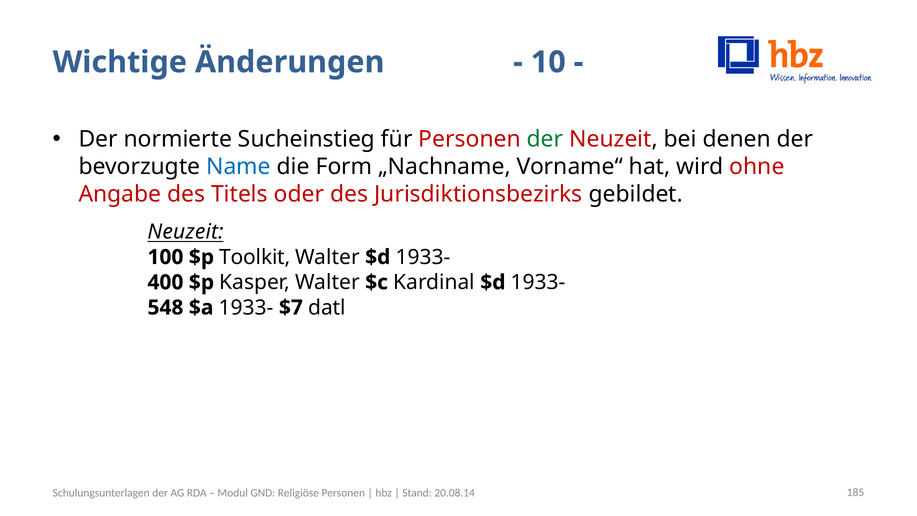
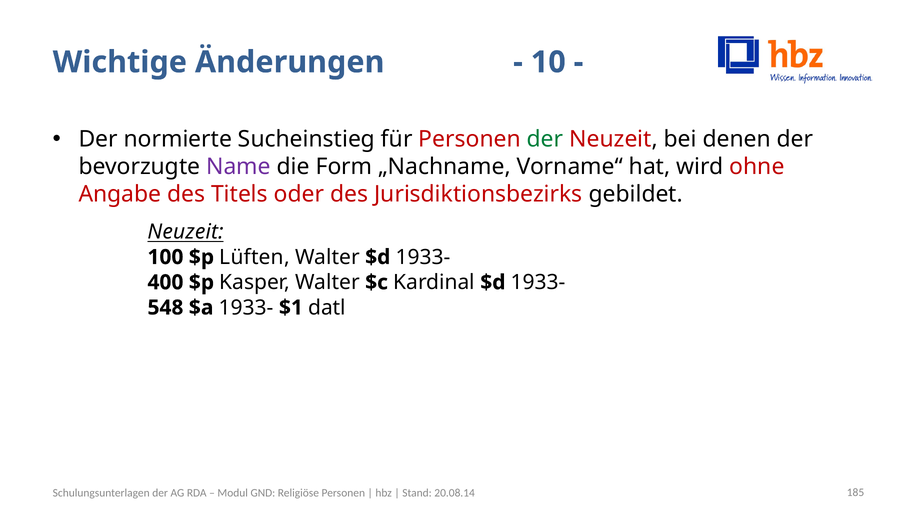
Name colour: blue -> purple (239, 167)
Toolkit: Toolkit -> Lüften (255, 257)
$7: $7 -> $1 (291, 307)
